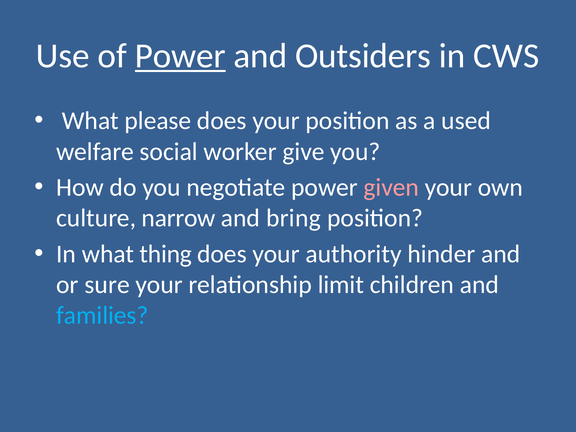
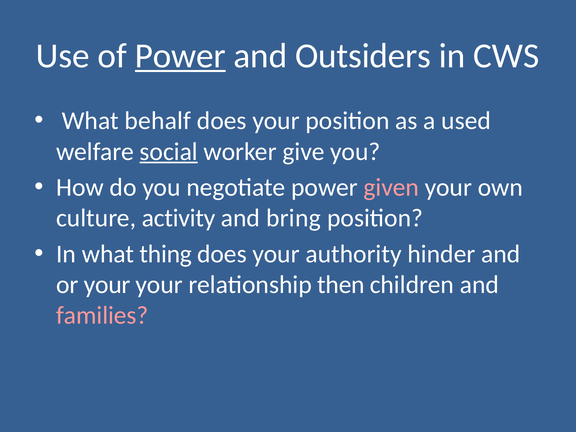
please: please -> behalf (158, 121)
social underline: none -> present (169, 152)
narrow: narrow -> activity (179, 218)
or sure: sure -> your (107, 285)
limit: limit -> then (341, 285)
families colour: light blue -> pink (102, 315)
